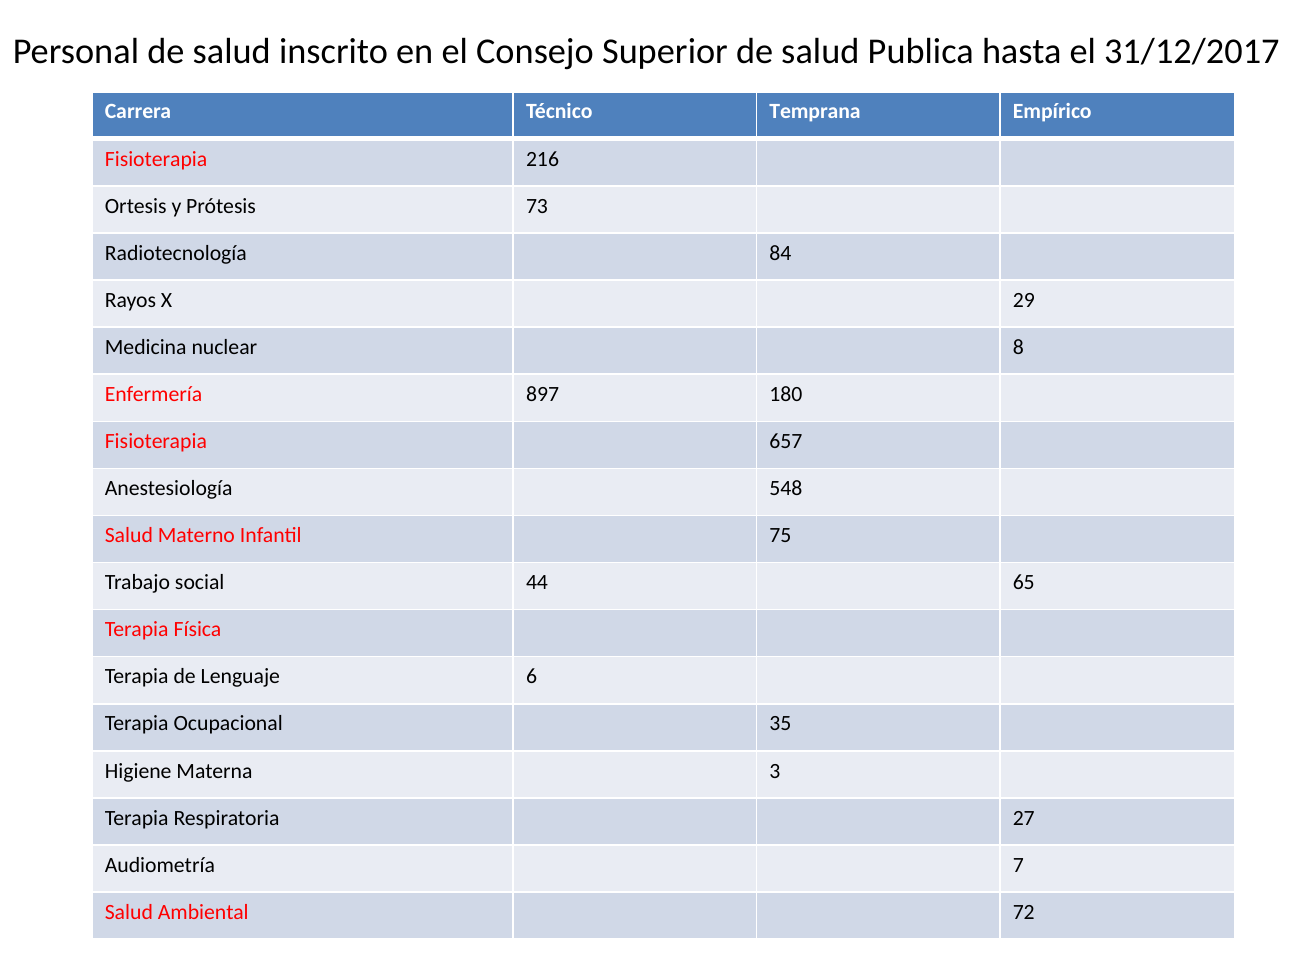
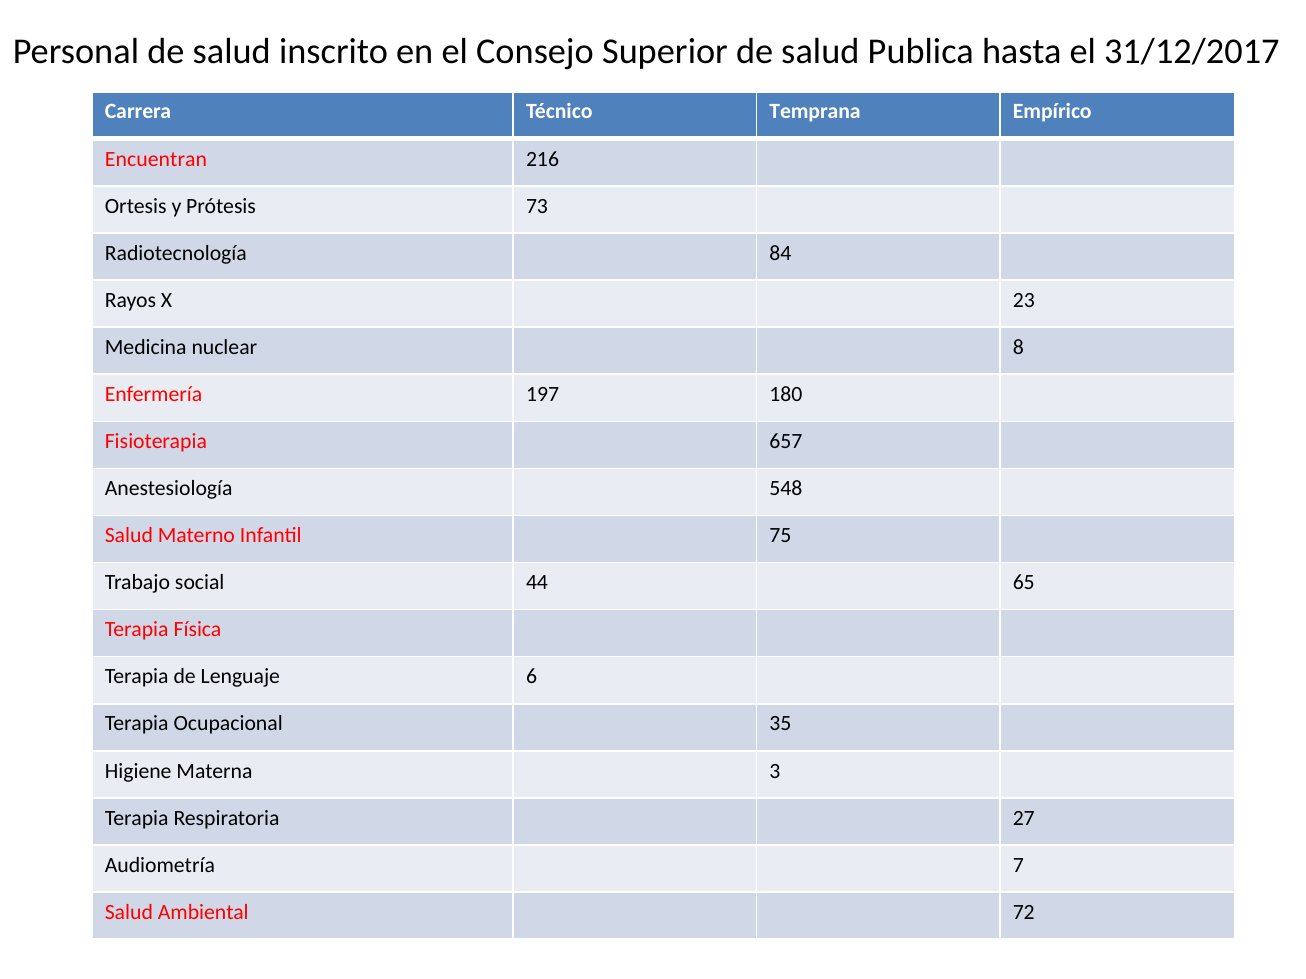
Fisioterapia: Fisioterapia -> Encuentran (156, 159)
29: 29 -> 23 (1024, 300)
897: 897 -> 197 (543, 394)
